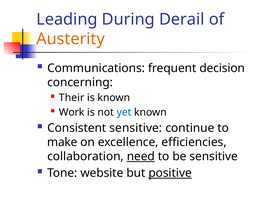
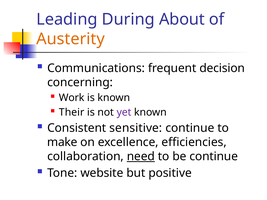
Derail: Derail -> About (182, 19)
Their: Their -> Work (72, 98)
Work: Work -> Their (72, 112)
yet colour: blue -> purple (124, 112)
be sensitive: sensitive -> continue (214, 157)
positive underline: present -> none (170, 173)
